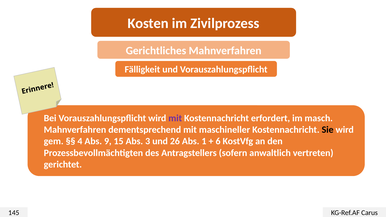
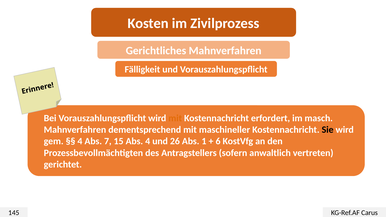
mit colour: purple -> orange (175, 118)
9: 9 -> 7 (108, 141)
Abs 3: 3 -> 4 (148, 141)
